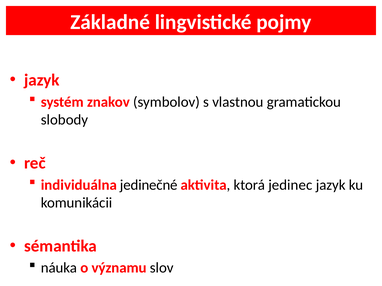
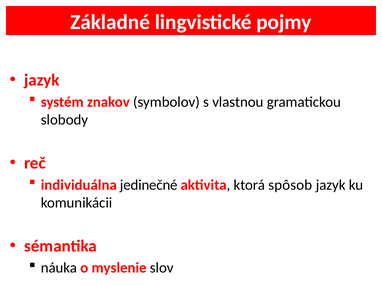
jedinec: jedinec -> spôsob (290, 185)
významu: významu -> myslenie (119, 268)
